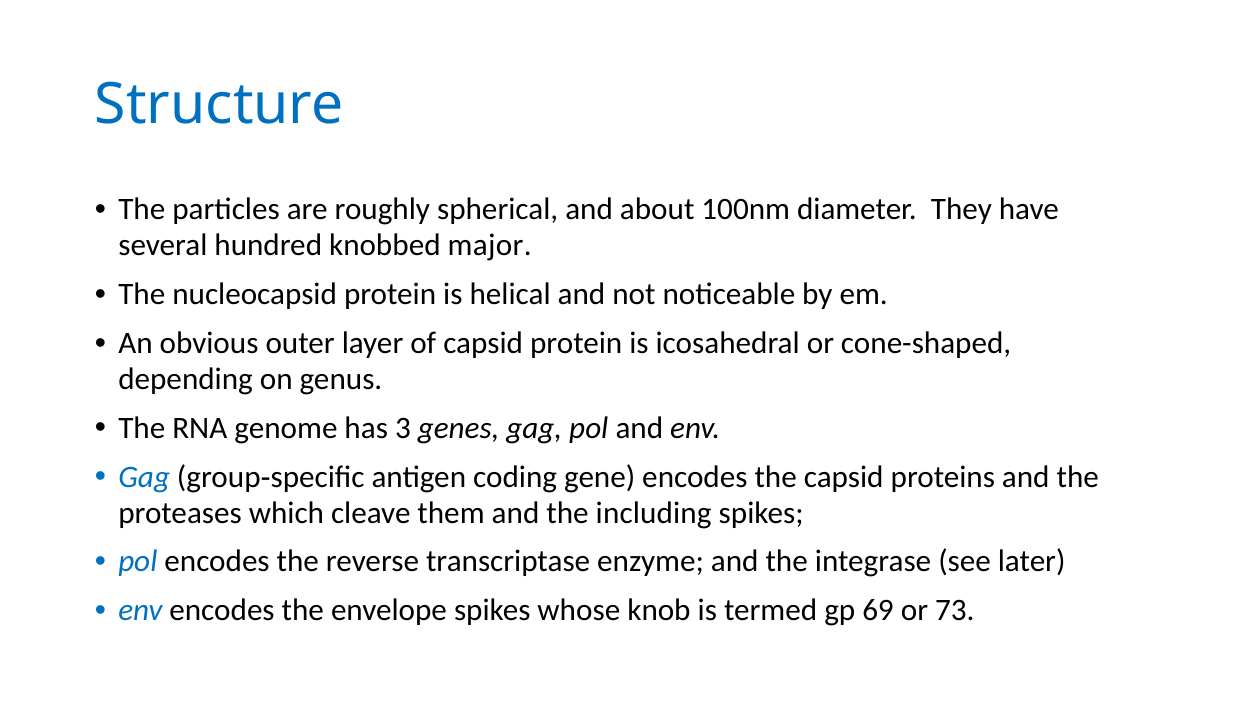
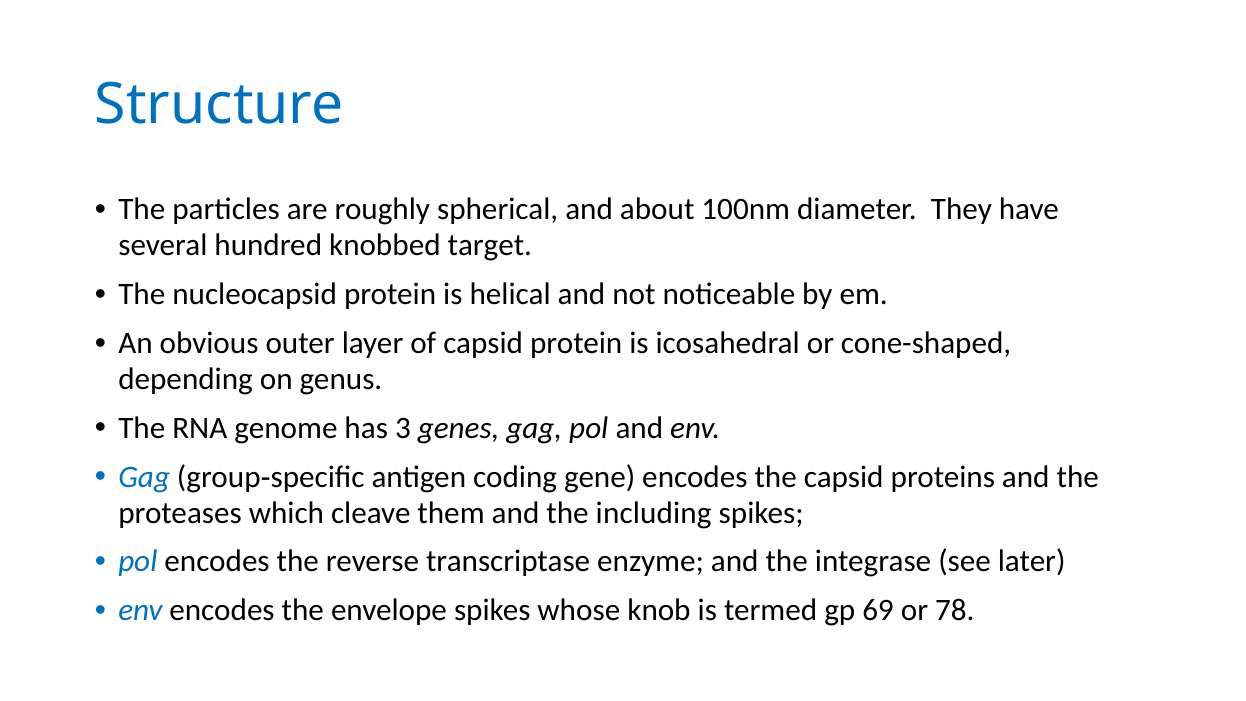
major: major -> target (490, 246)
73: 73 -> 78 (955, 610)
